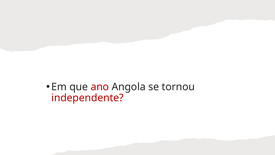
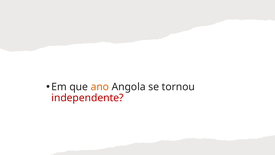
ano colour: red -> orange (100, 87)
